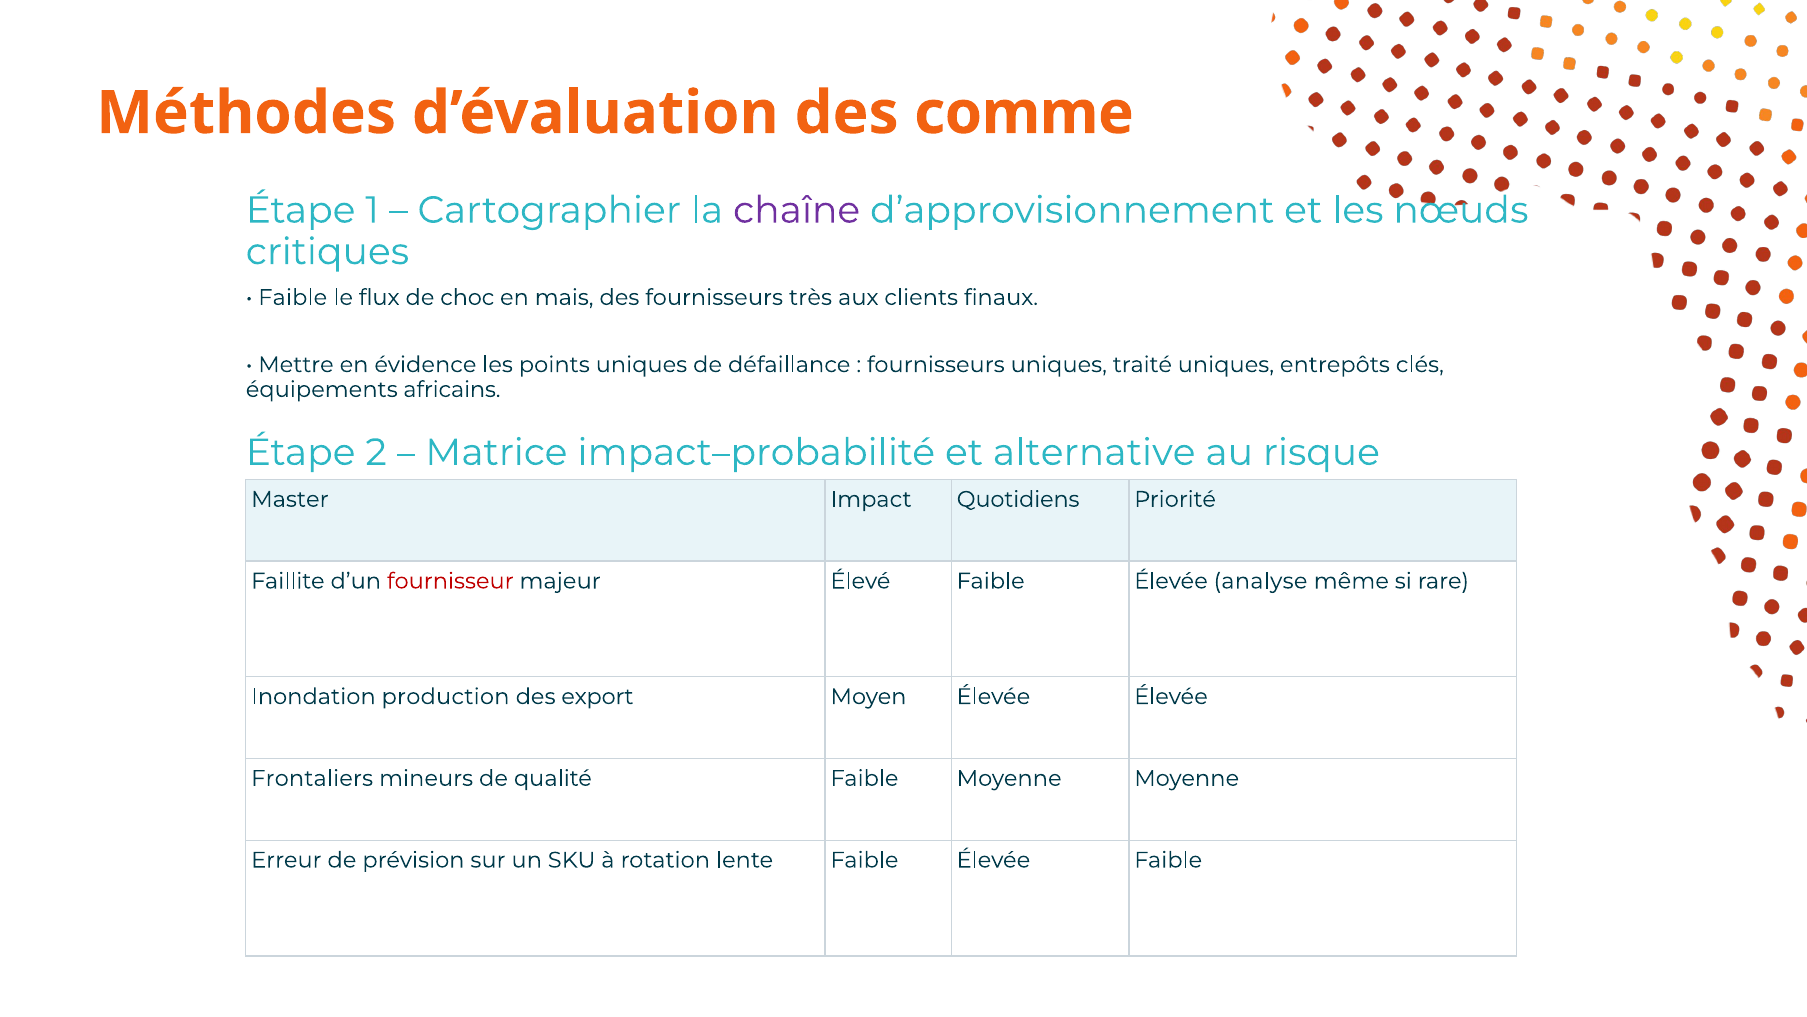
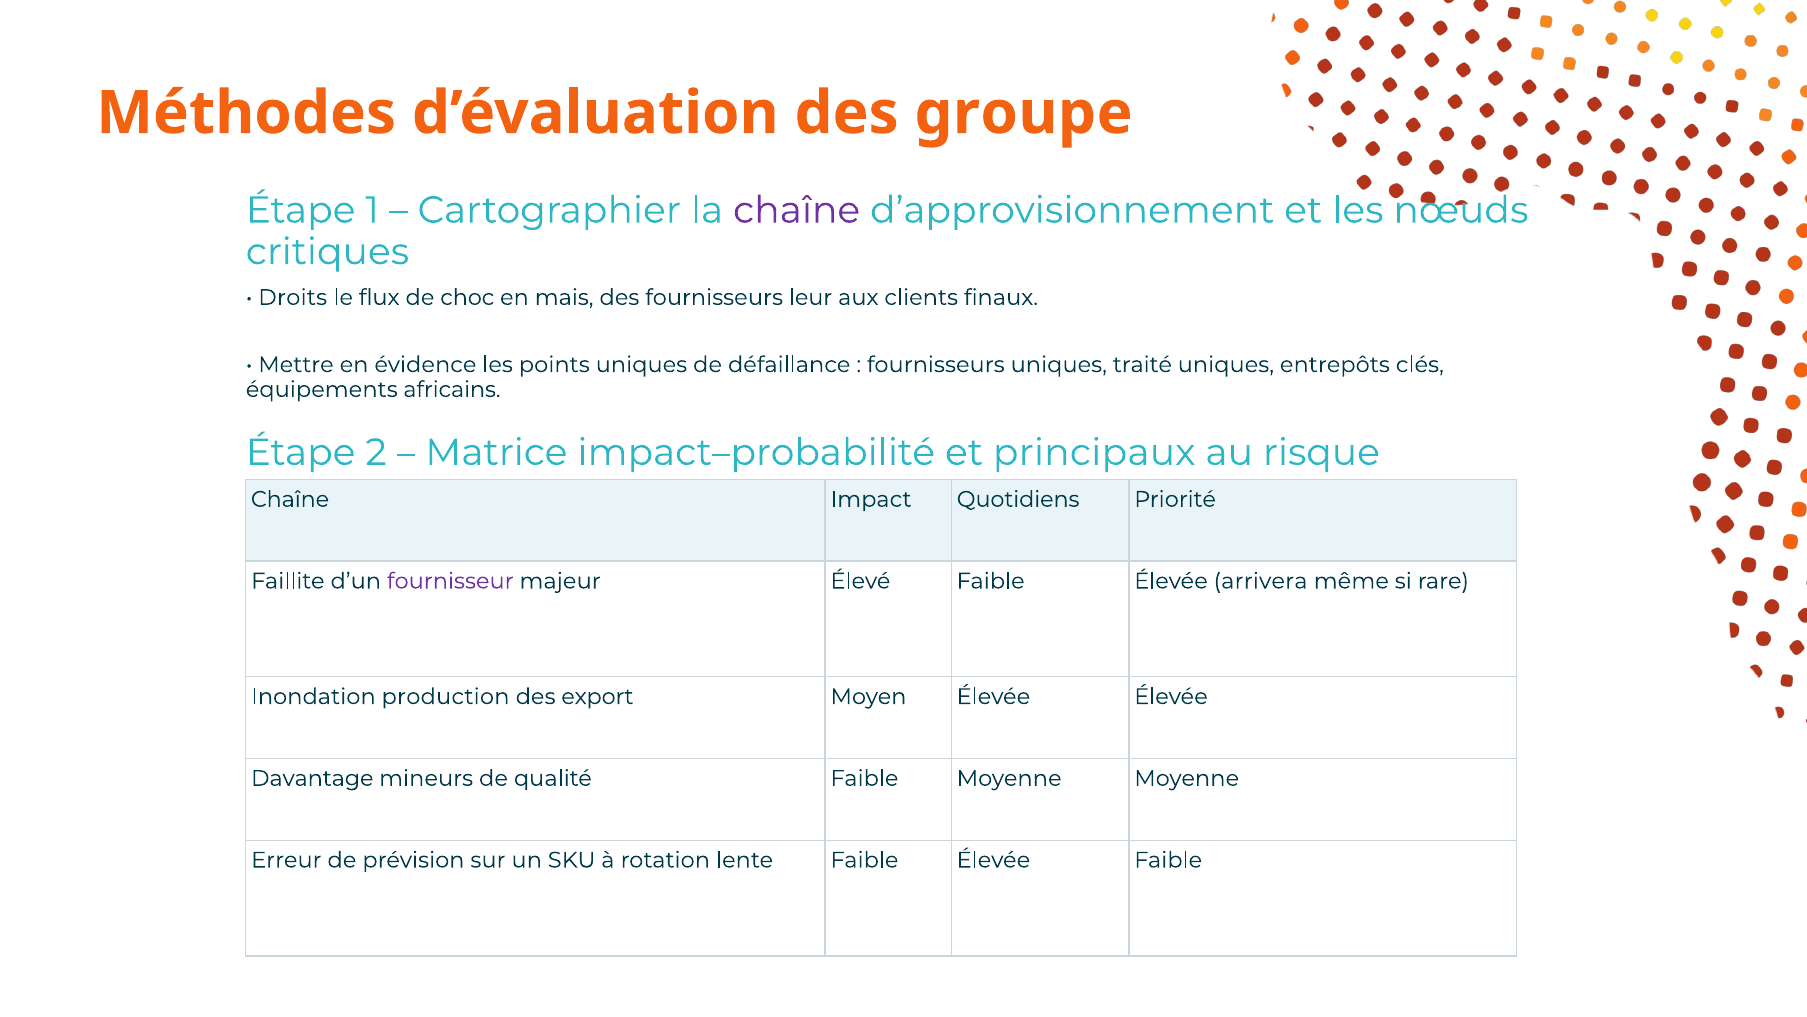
comme: comme -> groupe (1023, 113)
Faible: Faible -> Droits (293, 297)
très: très -> leur (811, 297)
alternative: alternative -> principaux (1094, 452)
Master: Master -> Chaîne (290, 499)
fournisseur colour: red -> purple (450, 581)
analyse: analyse -> arrivera (1261, 581)
Frontaliers: Frontaliers -> Davantage (312, 778)
